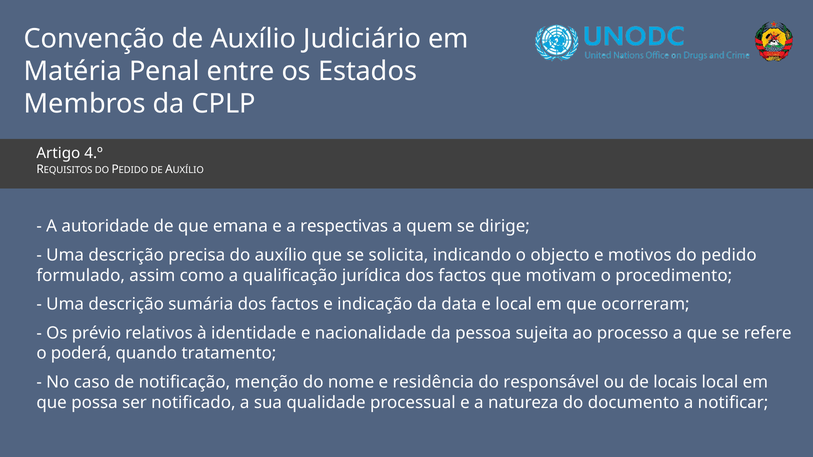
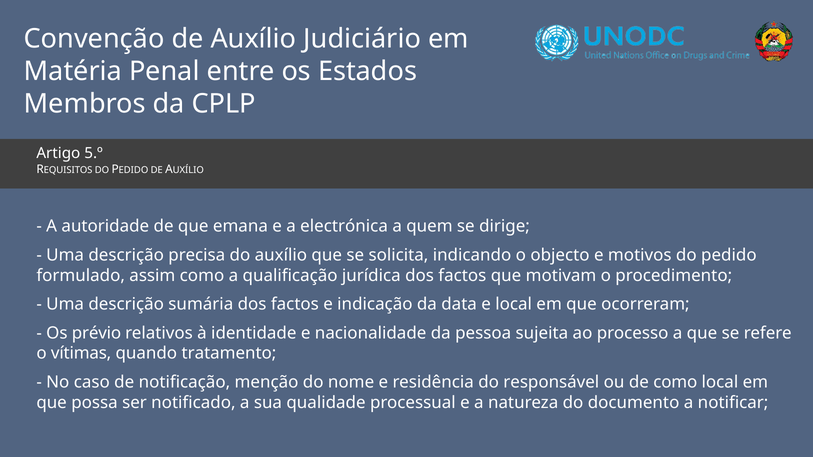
4.º: 4.º -> 5.º (94, 153)
respectivas: respectivas -> electrónica (344, 226)
poderá: poderá -> vítimas (81, 354)
de locais: locais -> como (675, 382)
